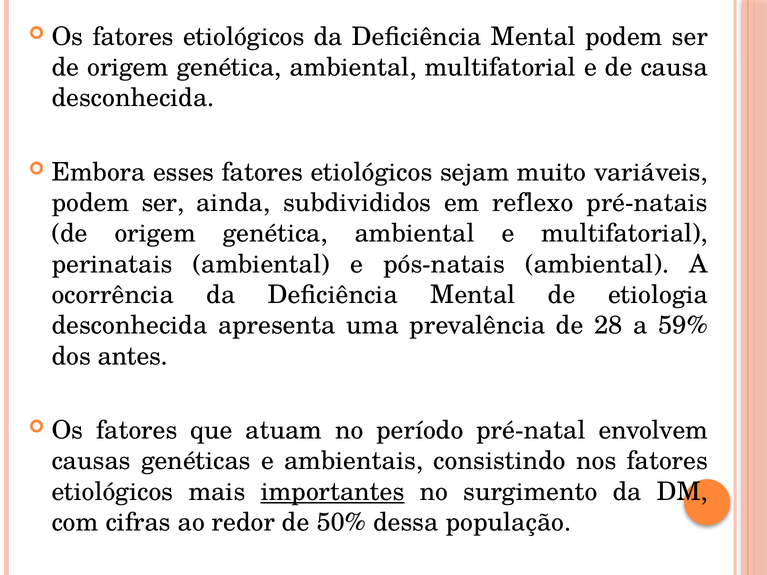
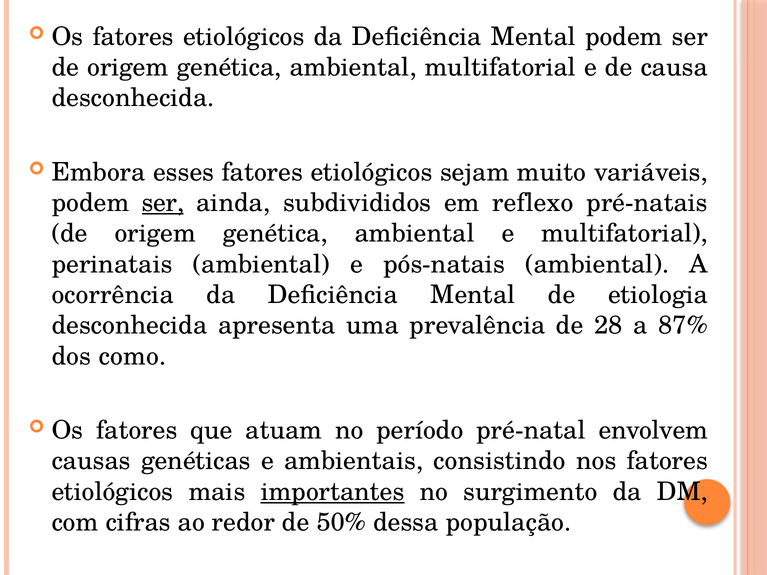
ser underline: none -> present (163, 203)
59%: 59% -> 87% (683, 326)
antes: antes -> como (132, 356)
